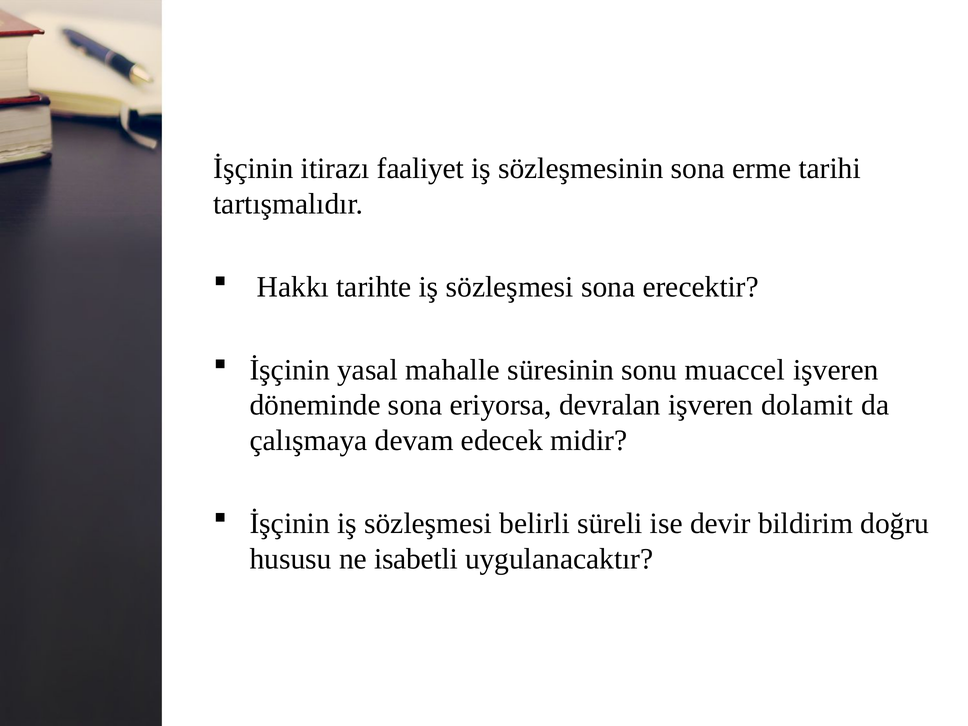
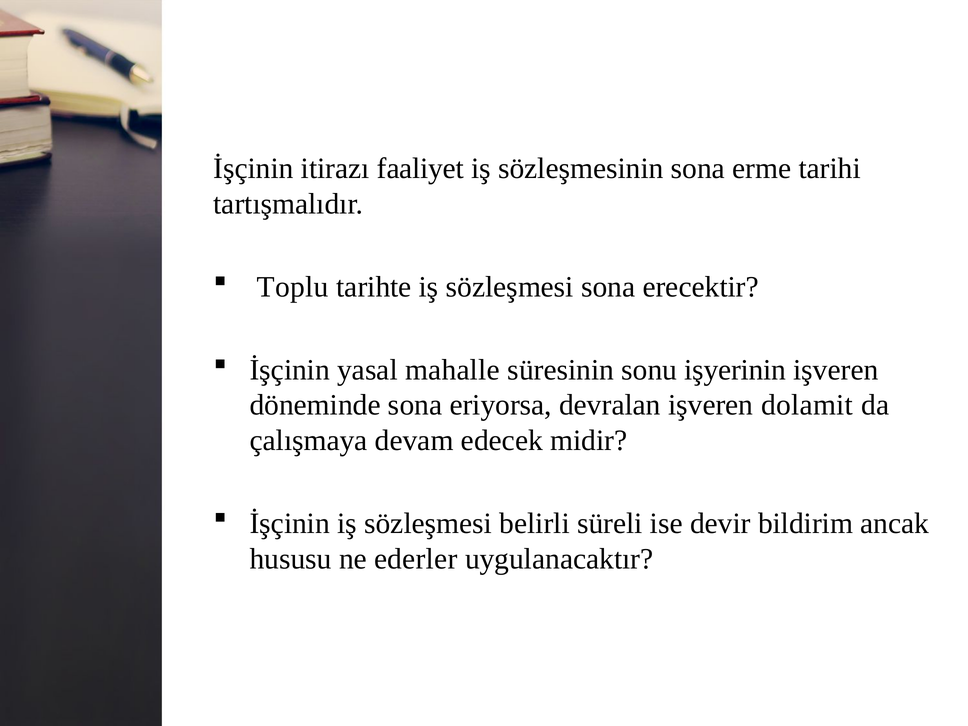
Hakkı: Hakkı -> Toplu (293, 287)
muaccel: muaccel -> işyerinin (735, 370)
doğru: doğru -> ancak (895, 523)
isabetli: isabetli -> ederler (416, 559)
